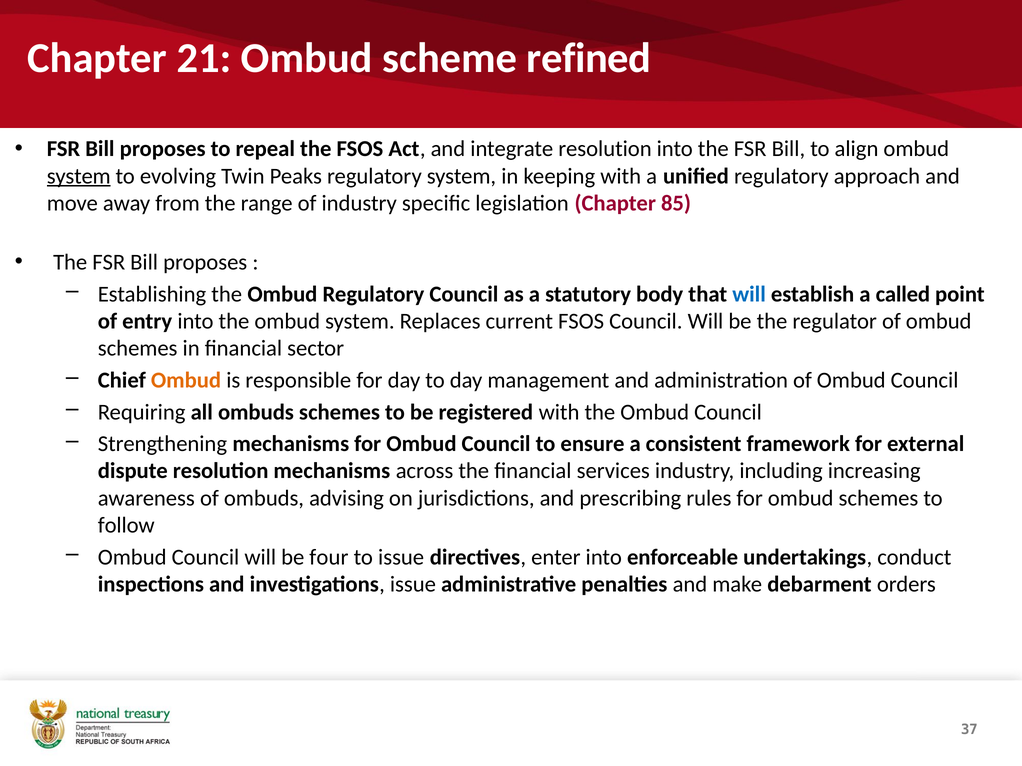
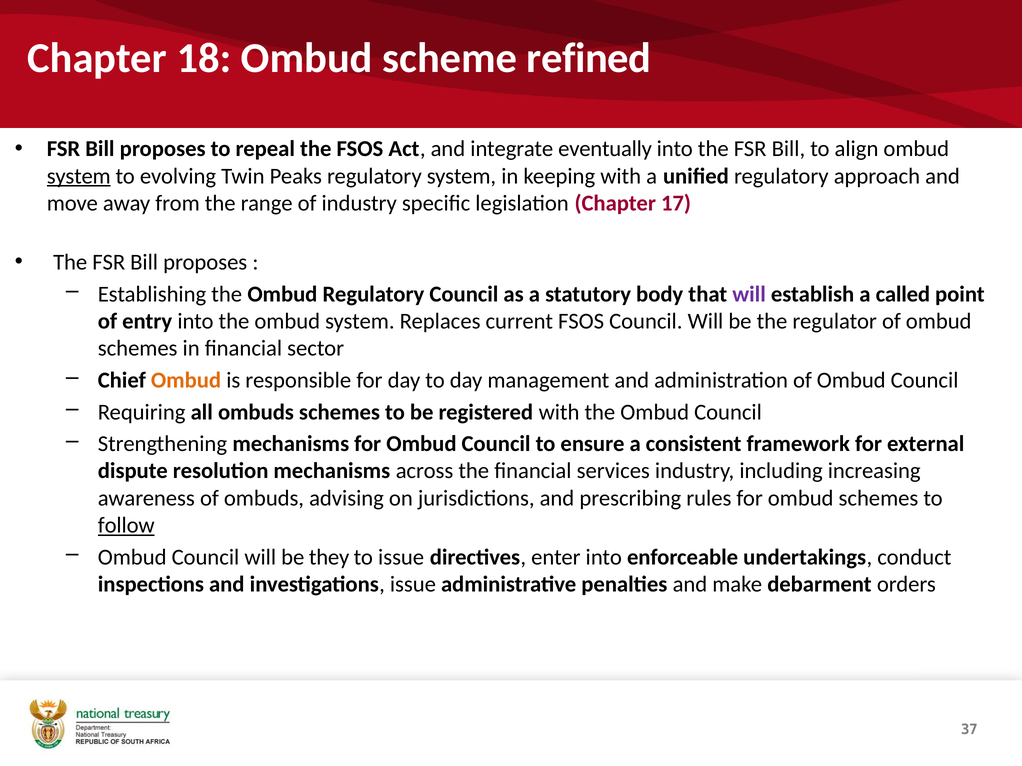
21: 21 -> 18 (204, 58)
integrate resolution: resolution -> eventually (605, 149)
85: 85 -> 17 (676, 203)
will colour: blue -> purple (749, 294)
follow underline: none -> present (126, 526)
four: four -> they (329, 558)
